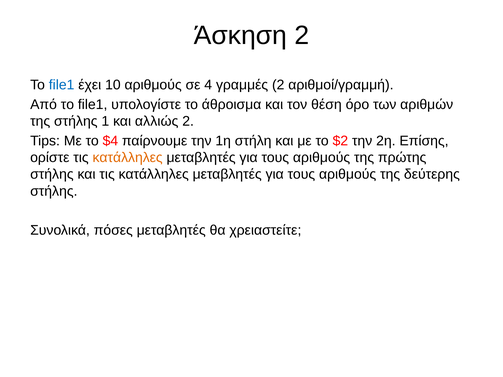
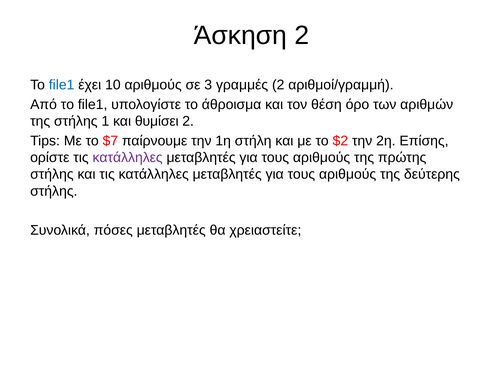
4: 4 -> 3 (208, 85)
αλλιώς: αλλιώς -> θυμίσει (157, 121)
$4: $4 -> $7 (110, 141)
κατάλληλες colour: orange -> purple (128, 158)
